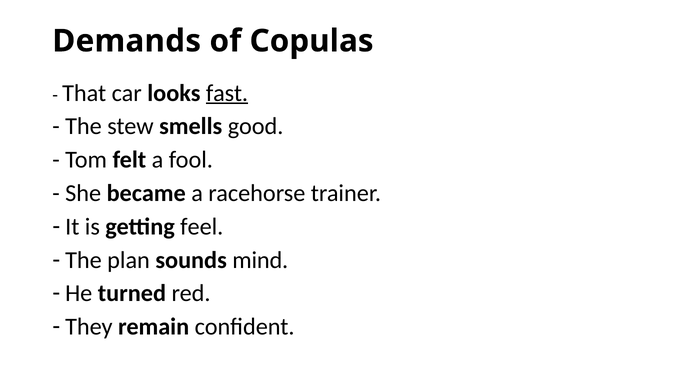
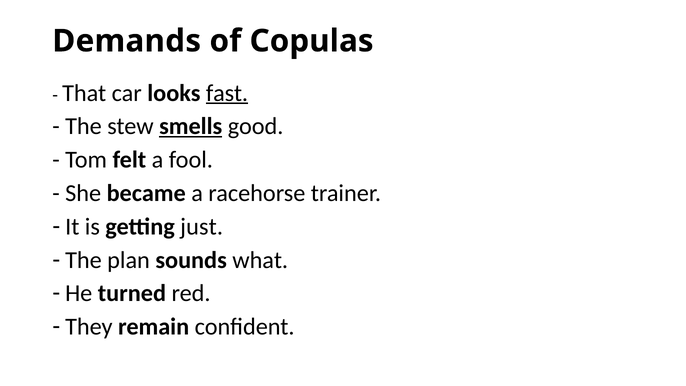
smells underline: none -> present (191, 126)
feel: feel -> just (202, 227)
mind: mind -> what (260, 260)
